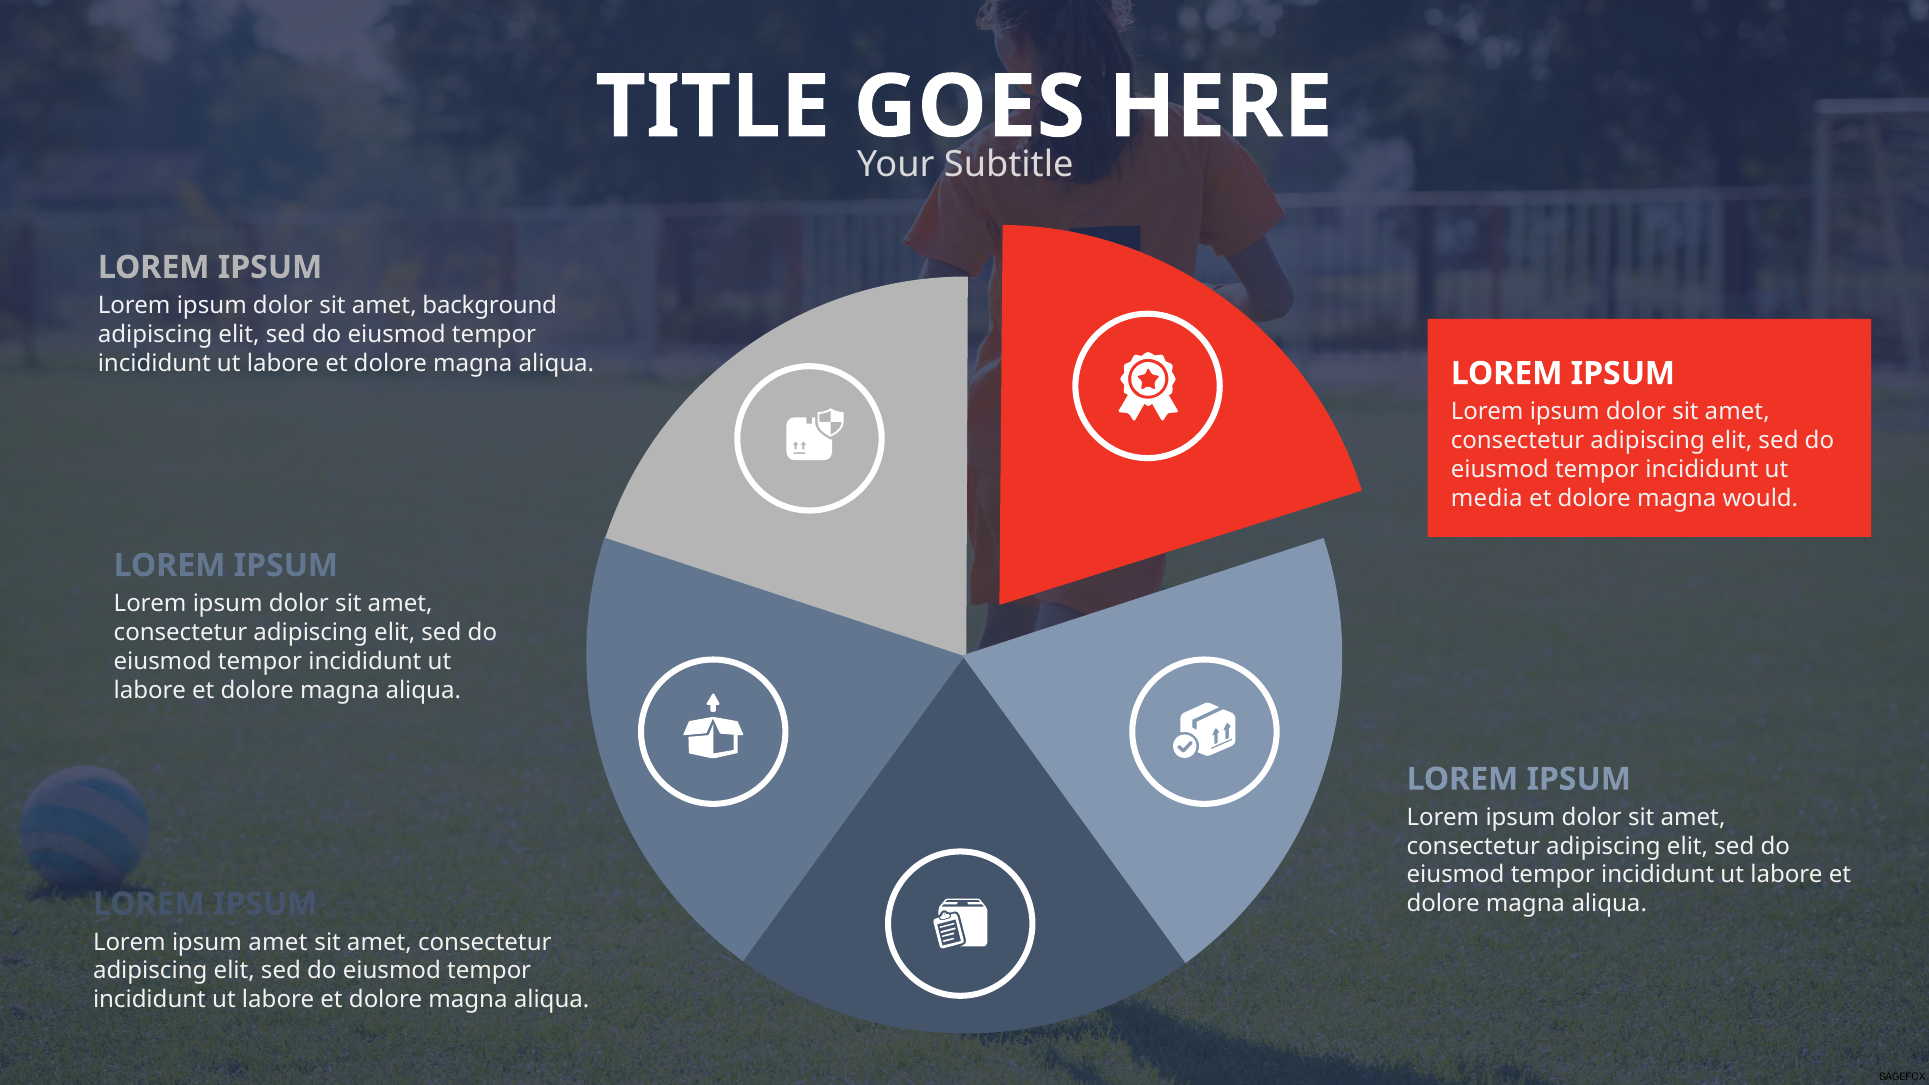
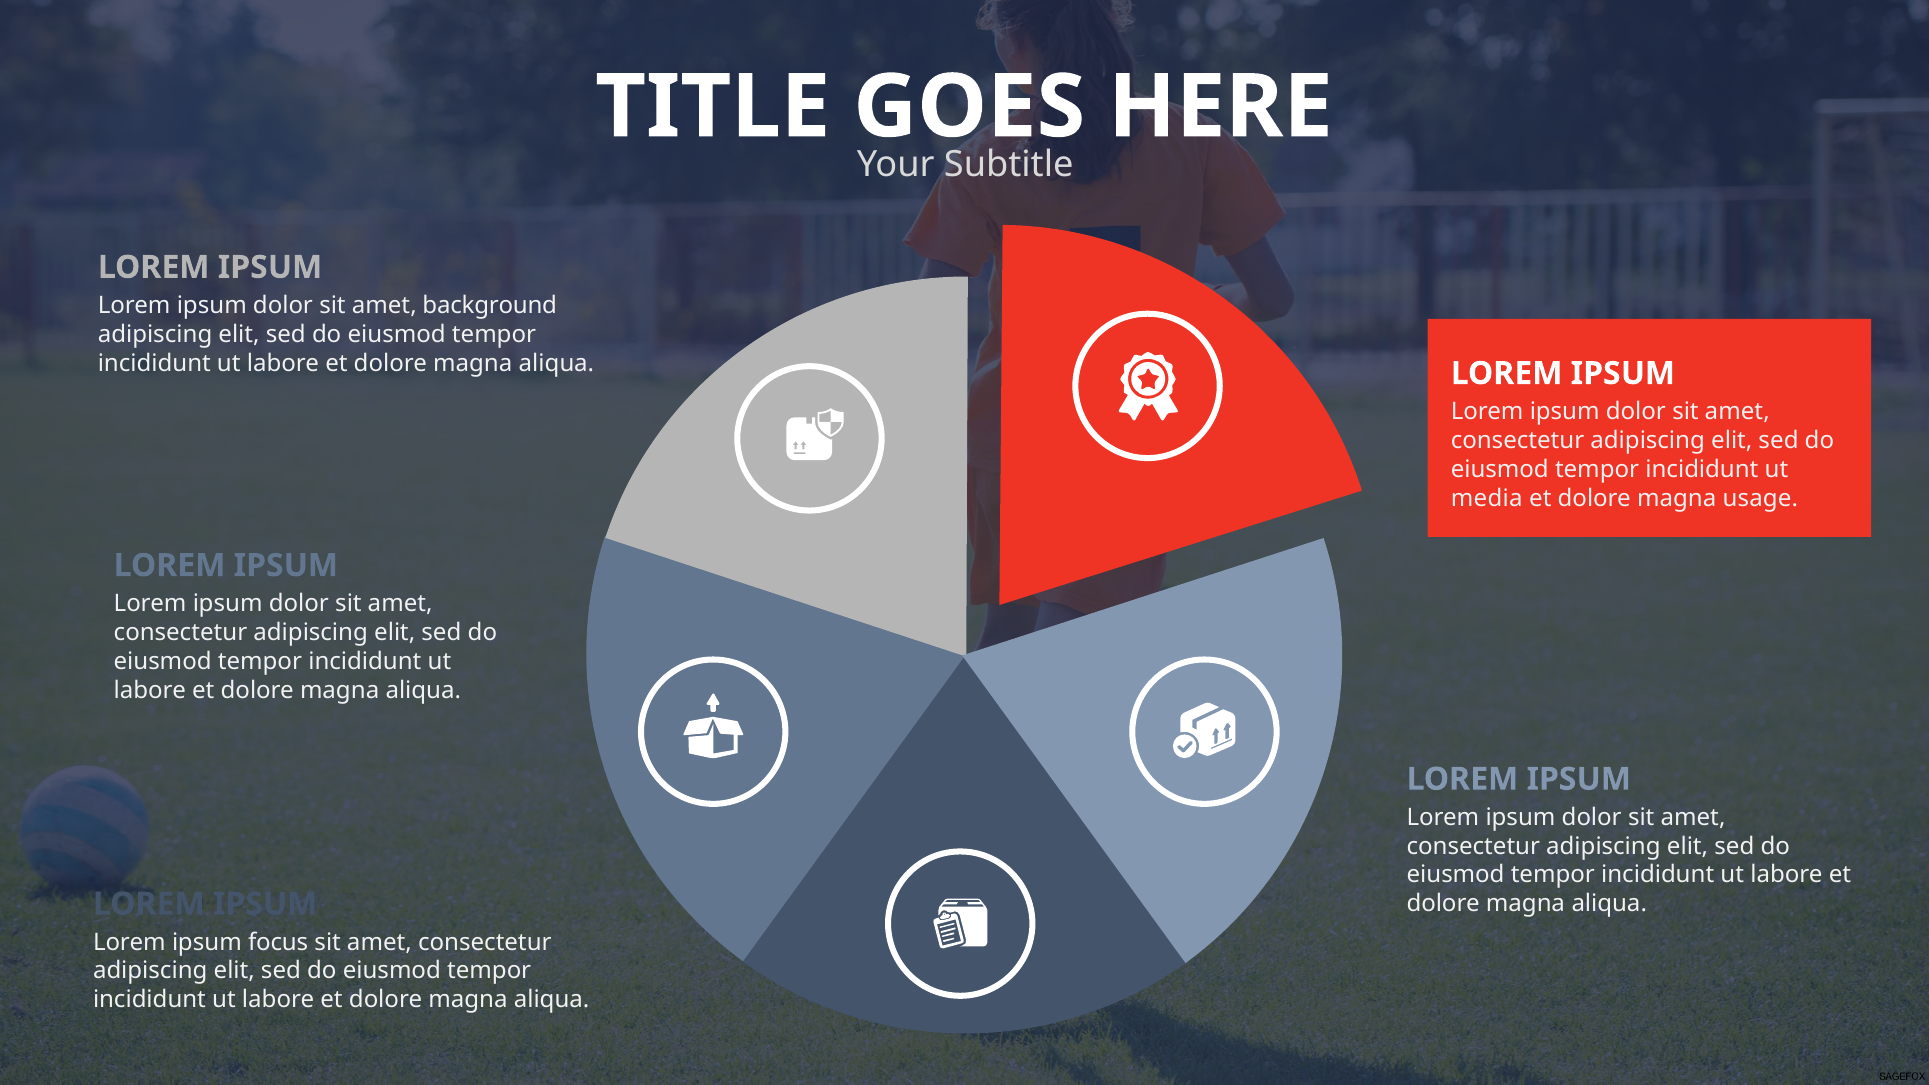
would: would -> usage (1760, 498)
ipsum amet: amet -> focus (278, 942)
